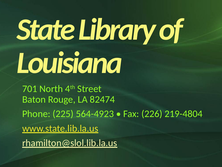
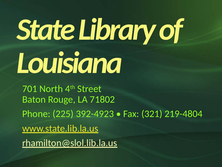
82474: 82474 -> 71802 (102, 99)
564-4923: 564-4923 -> 392-4923 (95, 114)
226: 226 -> 321 (152, 114)
